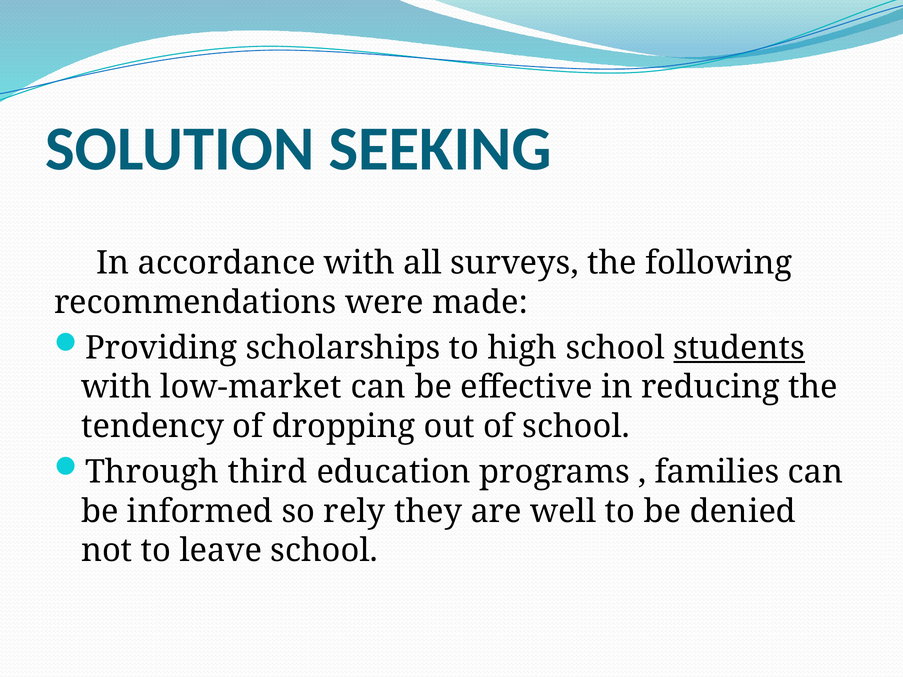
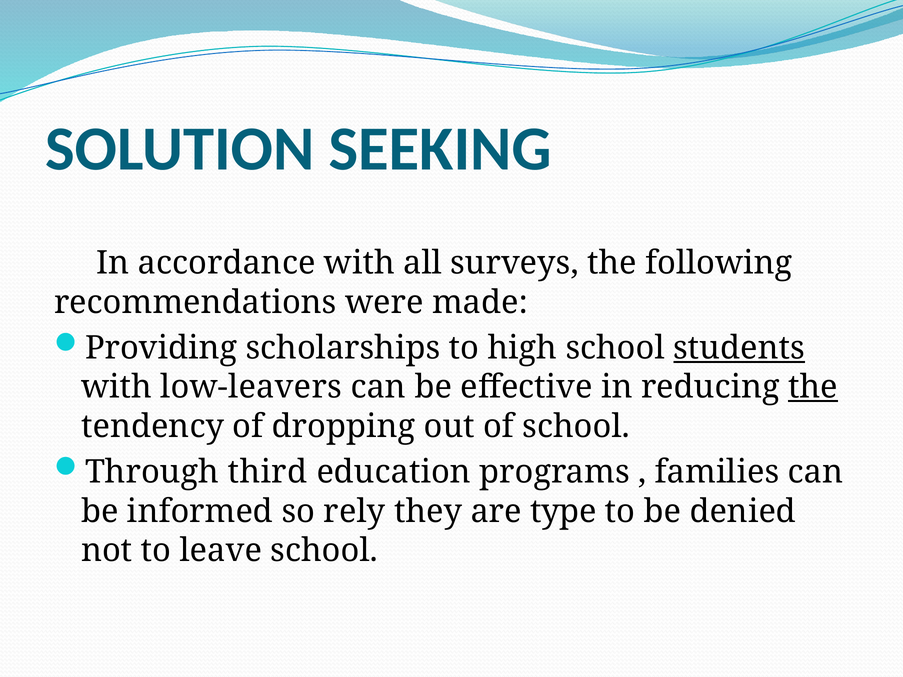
low-market: low-market -> low-leavers (251, 387)
the underline: none -> present (813, 387)
well: well -> type (563, 511)
